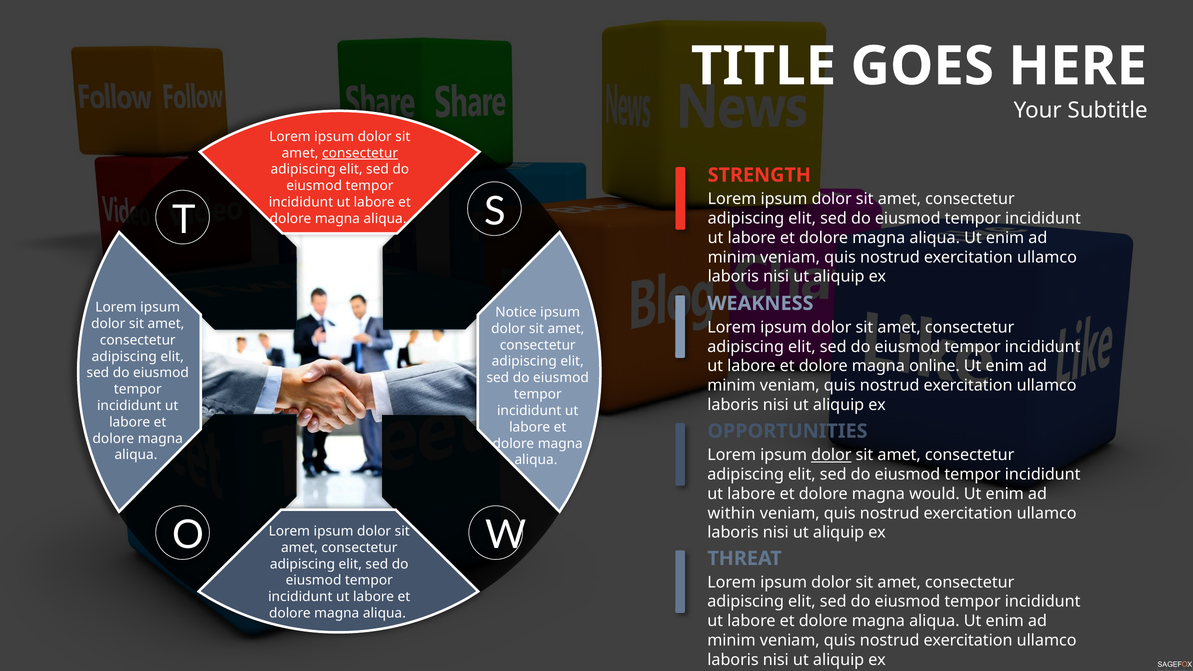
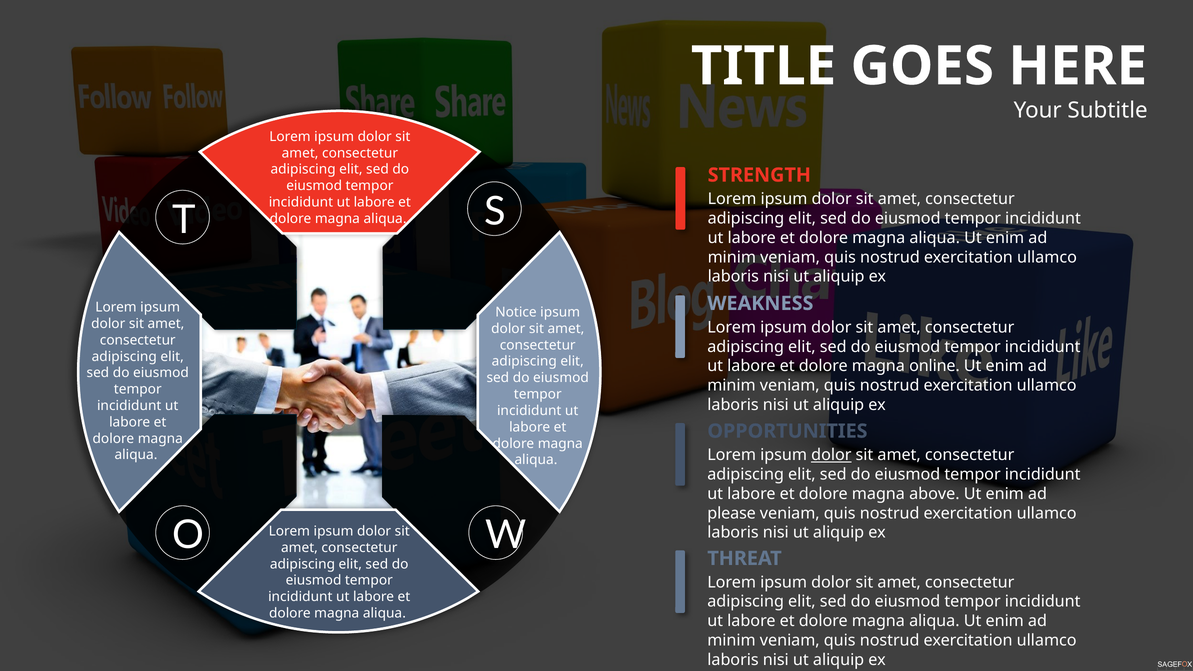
consectetur underline: present -> none (360, 153)
would: would -> above (934, 494)
within: within -> please (732, 513)
